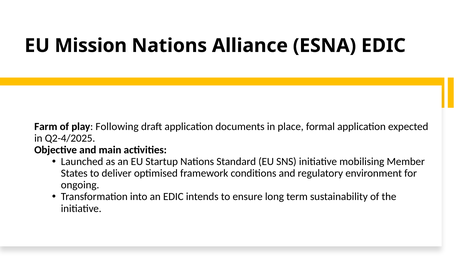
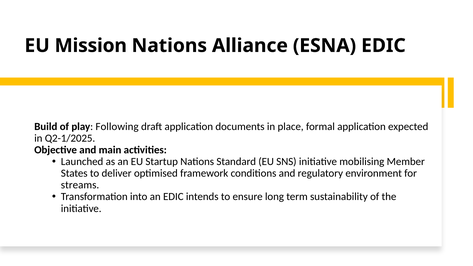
Farm: Farm -> Build (46, 127)
Q2-4/2025: Q2-4/2025 -> Q2-1/2025 (70, 138)
ongoing: ongoing -> streams (80, 185)
